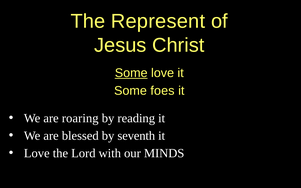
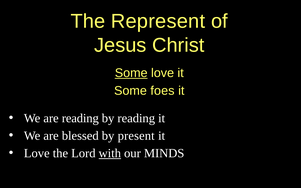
are roaring: roaring -> reading (80, 118)
seventh: seventh -> present (136, 136)
with underline: none -> present (110, 153)
